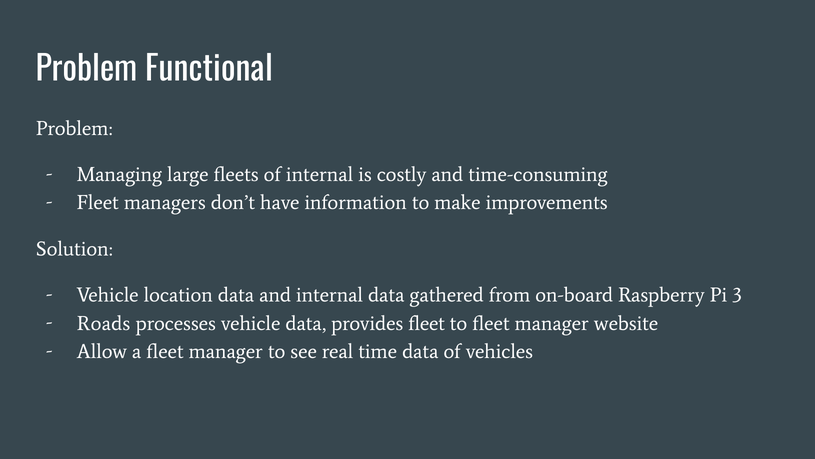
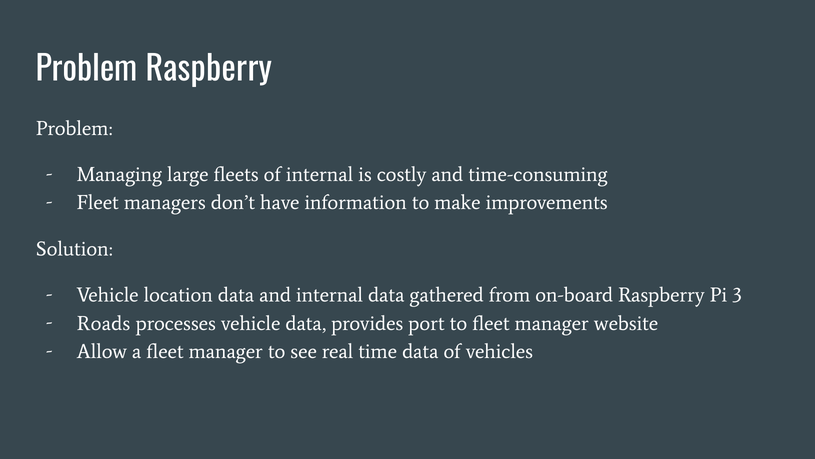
Problem Functional: Functional -> Raspberry (209, 69)
provides fleet: fleet -> port (426, 323)
